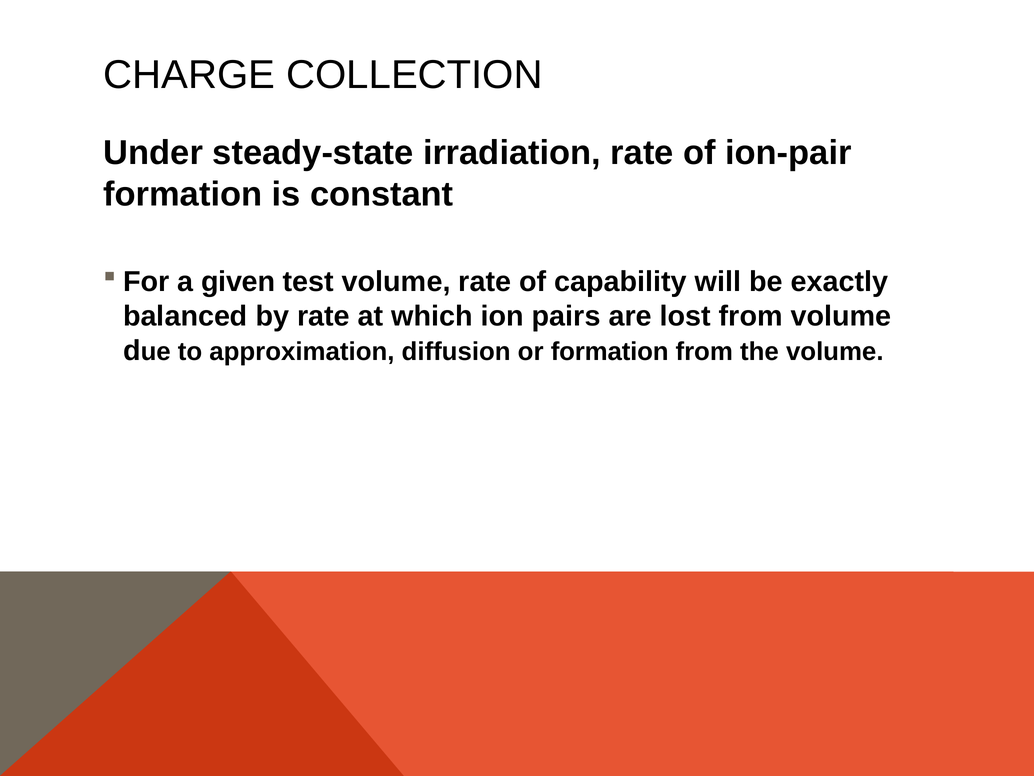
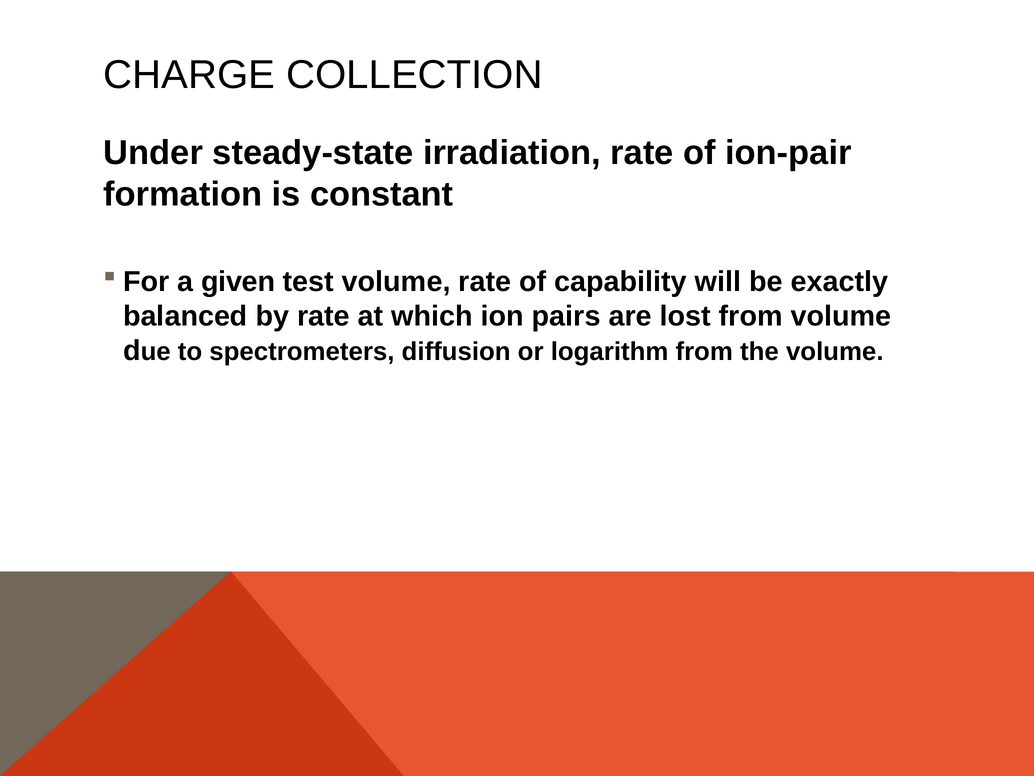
approximation: approximation -> spectrometers (302, 352)
or formation: formation -> logarithm (610, 352)
